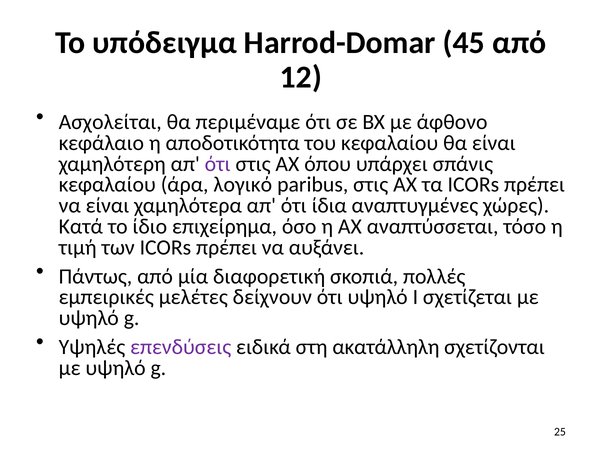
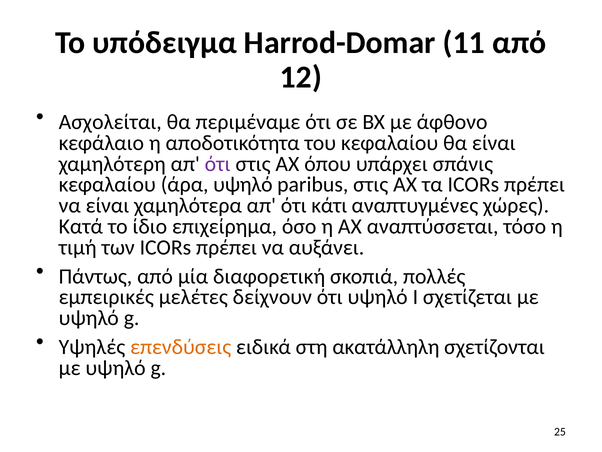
45: 45 -> 11 (464, 43)
άρα λογικό: λογικό -> υψηλό (243, 185)
ίδια: ίδια -> κάτι (329, 205)
επενδύσεις colour: purple -> orange (181, 347)
